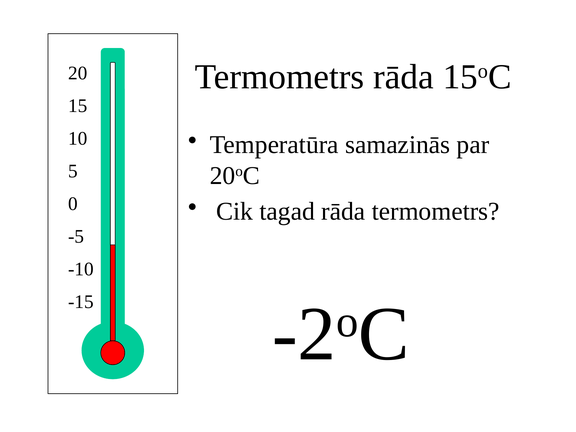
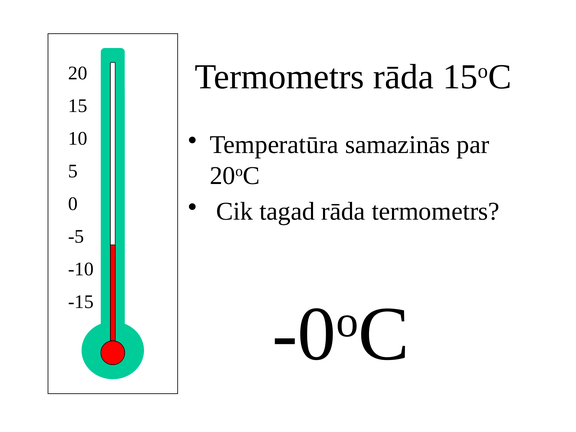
-2: -2 -> -0 (304, 334)
